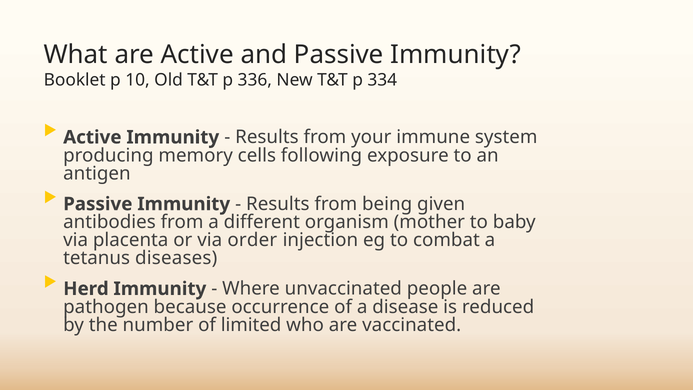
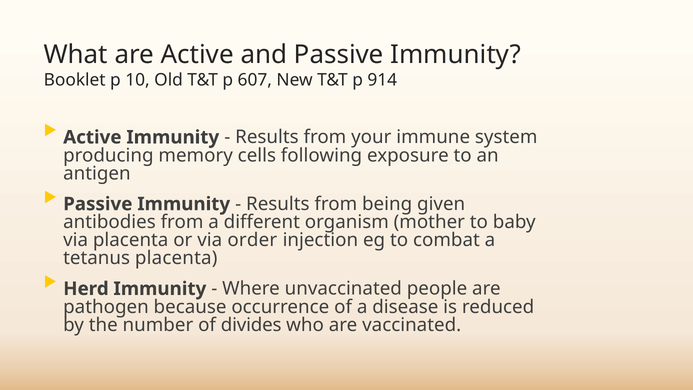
336: 336 -> 607 (255, 80)
334: 334 -> 914 (382, 80)
tetanus diseases: diseases -> placenta (176, 258)
limited: limited -> divides (251, 325)
